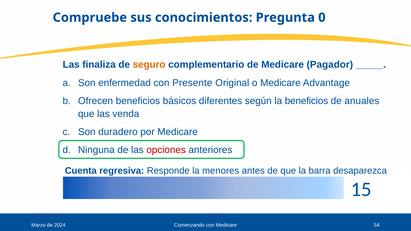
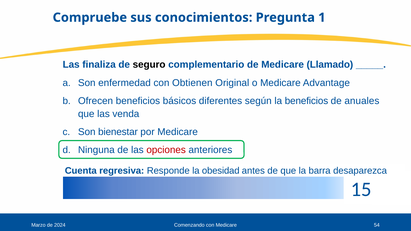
0: 0 -> 1 (322, 18)
seguro colour: orange -> black (149, 65)
Pagador: Pagador -> Llamado (330, 65)
Presente: Presente -> Obtienen (192, 83)
duradero: duradero -> bienestar (118, 132)
menores: menores -> obesidad (221, 171)
